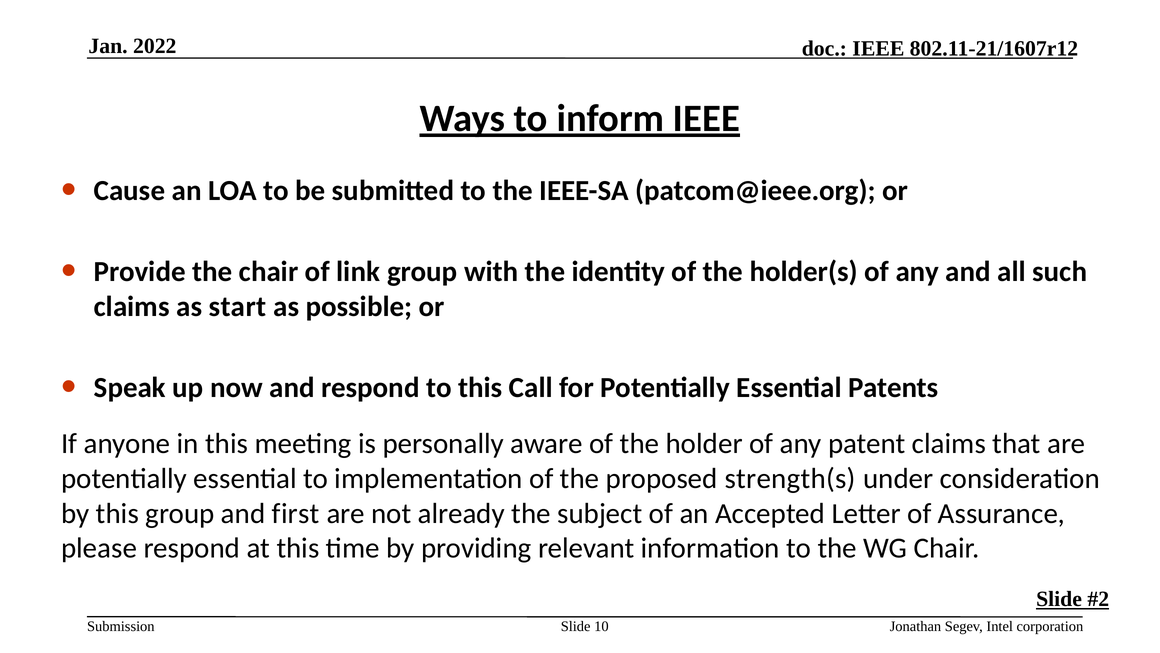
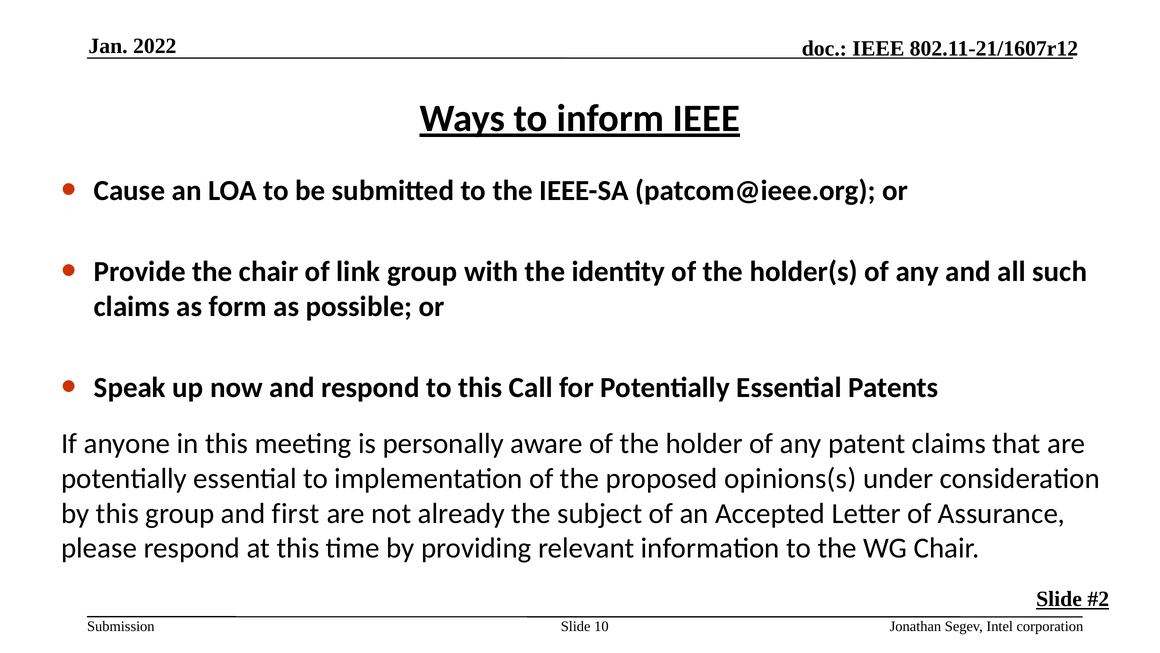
start: start -> form (238, 306)
strength(s: strength(s -> opinions(s (790, 478)
